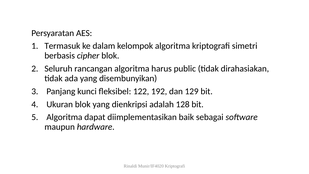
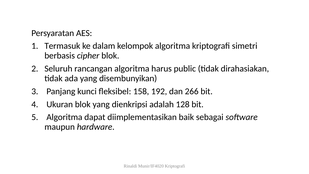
122: 122 -> 158 (141, 91)
129: 129 -> 266 (192, 91)
